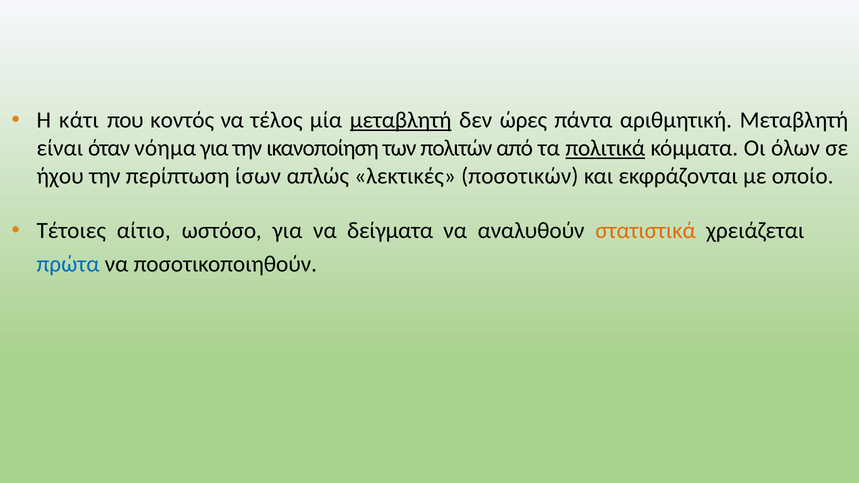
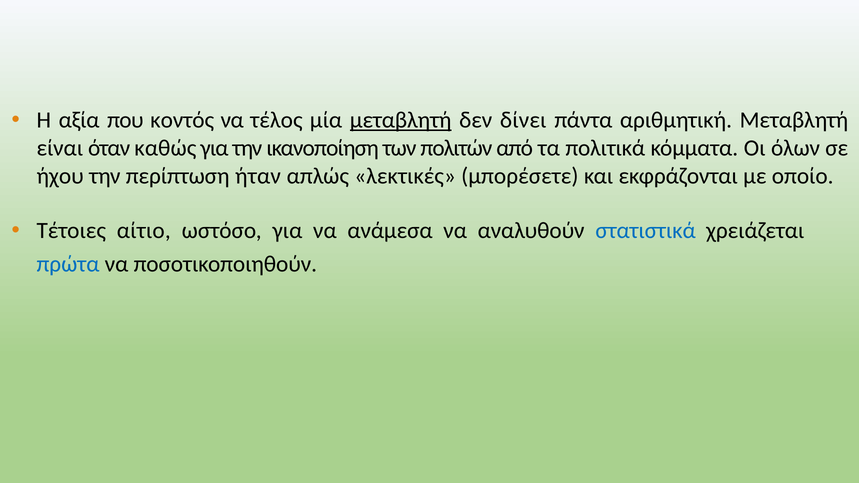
κάτι: κάτι -> αξία (79, 120)
ώρες: ώρες -> δίνει (523, 120)
νόημα: νόημα -> καθώς (165, 148)
πολιτικά underline: present -> none (605, 148)
ίσων: ίσων -> ήταν (258, 176)
ποσοτικών: ποσοτικών -> μπορέσετε (520, 176)
δείγματα: δείγματα -> ανάμεσα (390, 231)
στατιστικά colour: orange -> blue (646, 231)
